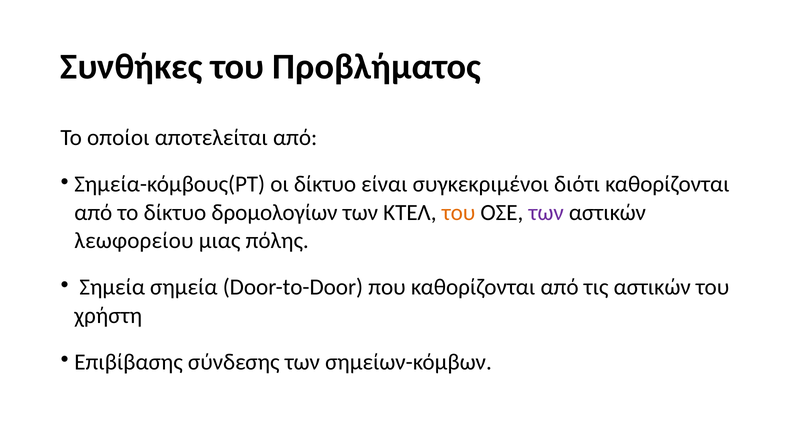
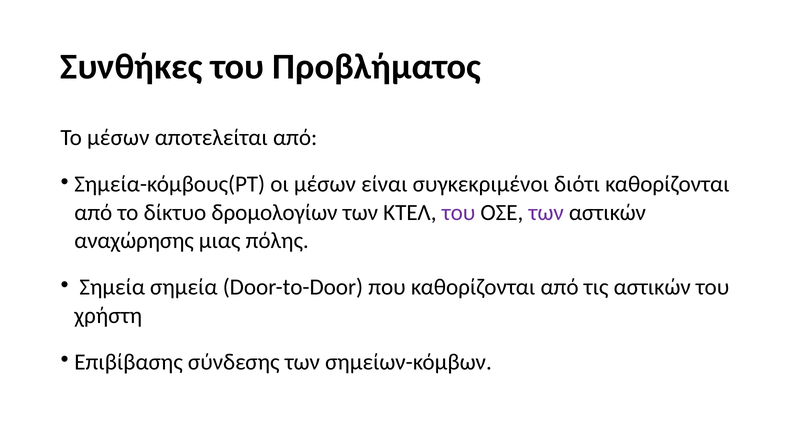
Το οποίοι: οποίοι -> μέσων (118, 138)
οι δίκτυο: δίκτυο -> μέσων (325, 184)
του colour: orange -> purple (459, 213)
λεωφορείου: λεωφορείου -> αναχώρησης (134, 241)
